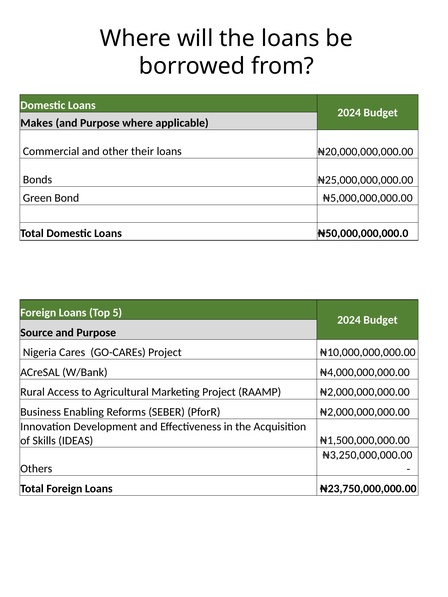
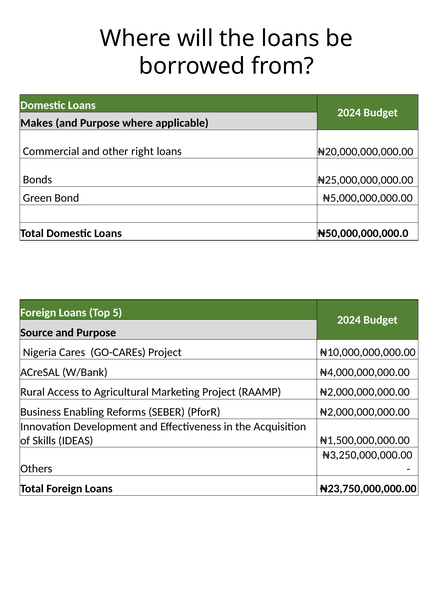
their: their -> right (142, 151)
